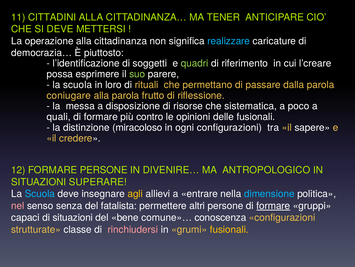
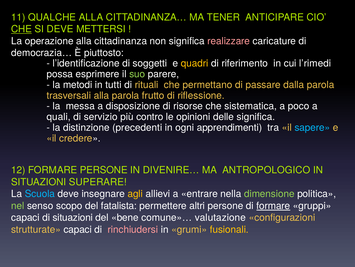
CITTADINI: CITTADINI -> QUALCHE (52, 17)
CHE underline: none -> present (21, 29)
realizzare colour: light blue -> pink (229, 41)
quadri colour: light green -> yellow (195, 63)
l’creare: l’creare -> l’rimedi (315, 63)
scuola: scuola -> metodi (78, 85)
loro: loro -> tutti (113, 85)
coniugare: coniugare -> trasversali (69, 95)
formare: formare -> servizio (101, 117)
delle fusionali: fusionali -> significa (256, 117)
miracoloso: miracoloso -> precedenti (137, 127)
ogni configurazioni: configurazioni -> apprendimenti (229, 127)
sapere colour: white -> light blue (312, 127)
dimensione colour: light blue -> light green (269, 193)
nel colour: pink -> light green (18, 205)
senza: senza -> scopo (69, 205)
conoscenza: conoscenza -> valutazione (220, 217)
strutturate classe: classe -> capaci (78, 229)
